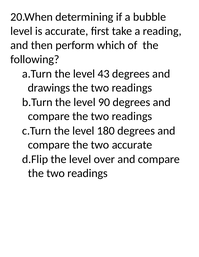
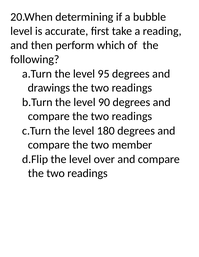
43: 43 -> 95 (104, 74)
two accurate: accurate -> member (132, 145)
